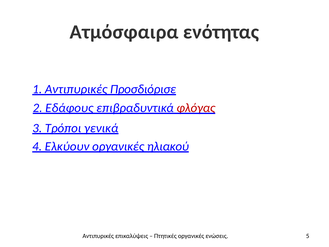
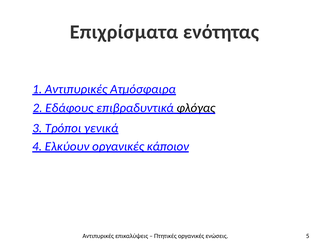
Ατμόσφαιρα: Ατμόσφαιρα -> Επιχρίσματα (124, 32)
Προσδιόρισε: Προσδιόρισε -> Ατμόσφαιρα (143, 89)
φλόγας colour: red -> black (196, 108)
ηλιακού: ηλιακού -> κάποιον (168, 146)
